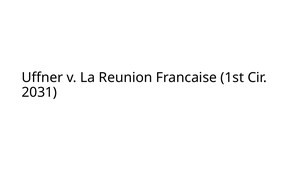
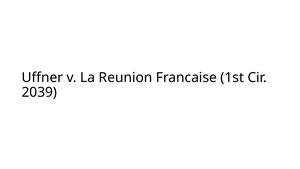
2031: 2031 -> 2039 (39, 92)
